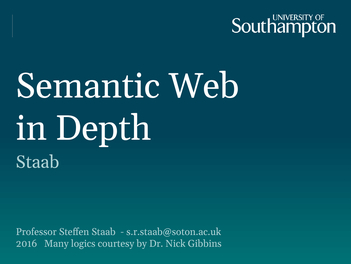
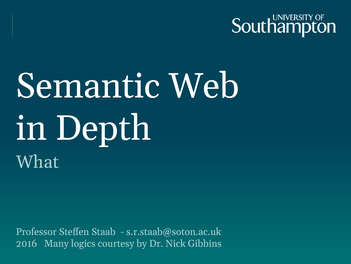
Staab: Staab -> What (38, 162)
